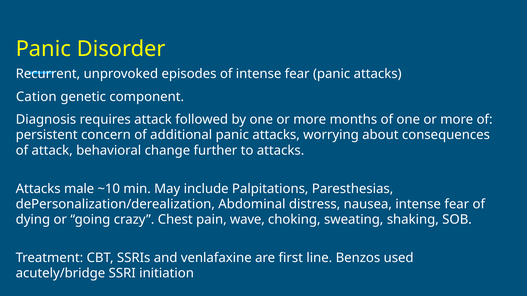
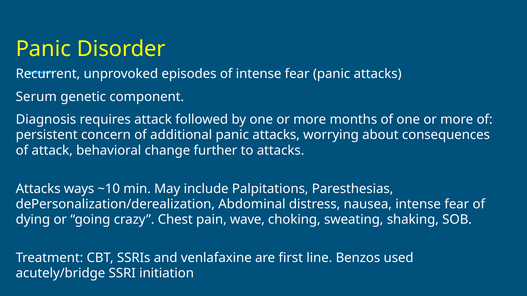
Cation: Cation -> Serum (36, 97)
male: male -> ways (79, 189)
